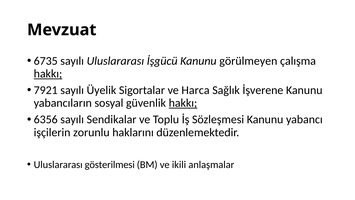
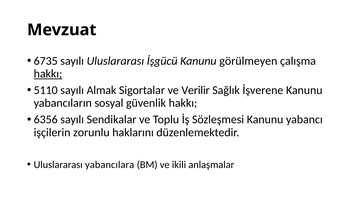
7921: 7921 -> 5110 (46, 90)
Üyelik: Üyelik -> Almak (102, 90)
Harca: Harca -> Verilir (196, 90)
hakkı underline: present -> none (183, 103)
gösterilmesi: gösterilmesi -> yabancılara (110, 164)
